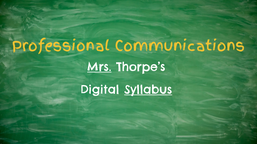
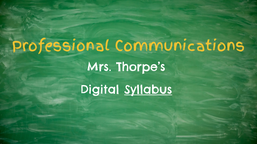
Mrs underline: present -> none (99, 67)
